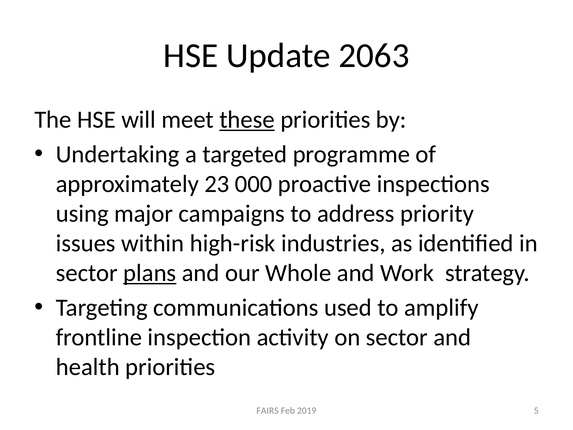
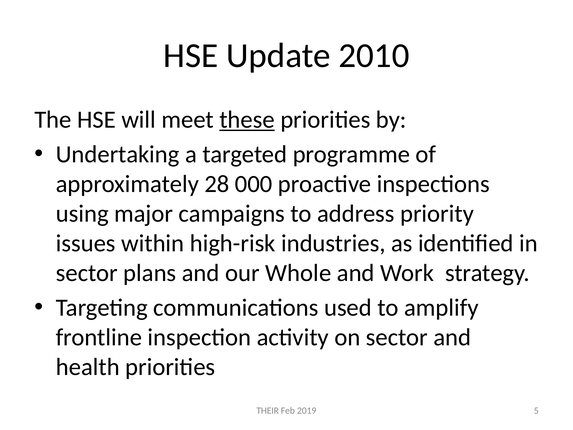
2063: 2063 -> 2010 (374, 55)
23: 23 -> 28 (217, 184)
plans underline: present -> none (150, 273)
FAIRS: FAIRS -> THEIR (268, 410)
